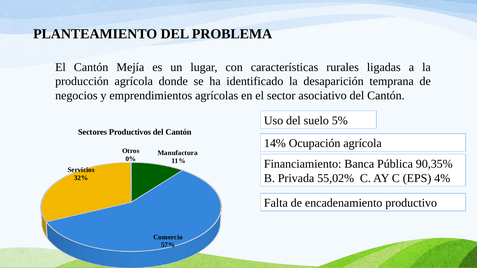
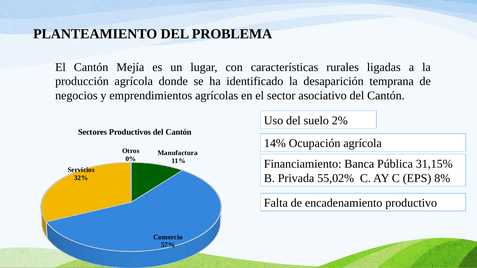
5%: 5% -> 2% (340, 121)
90,35%: 90,35% -> 31,15% (434, 164)
4%: 4% -> 8% (442, 178)
